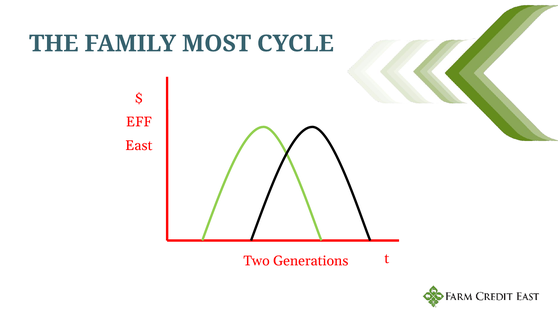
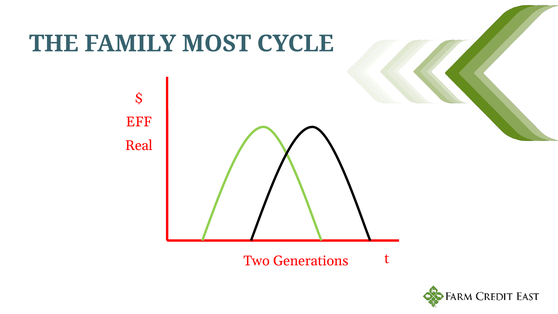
East: East -> Real (139, 146)
